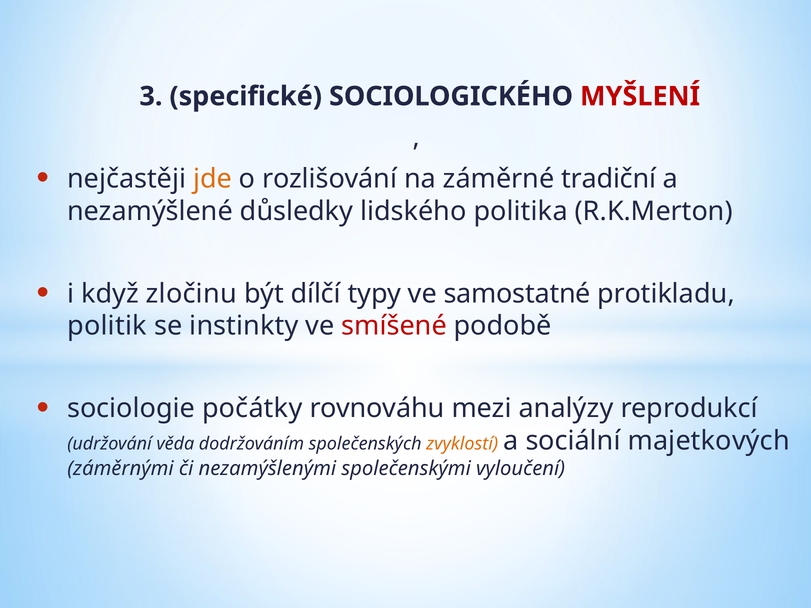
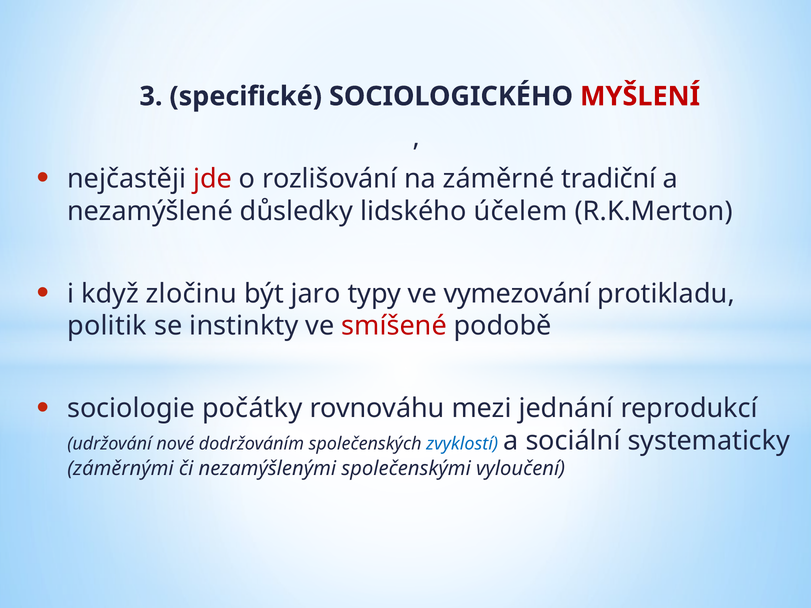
jde colour: orange -> red (213, 179)
politika: politika -> účelem (521, 211)
dílčí: dílčí -> jaro (316, 294)
samostatné: samostatné -> vymezování (517, 294)
analýzy: analýzy -> jednání (566, 409)
věda: věda -> nové (175, 444)
zvyklostí colour: orange -> blue (462, 444)
majetkových: majetkových -> systematicky (709, 441)
